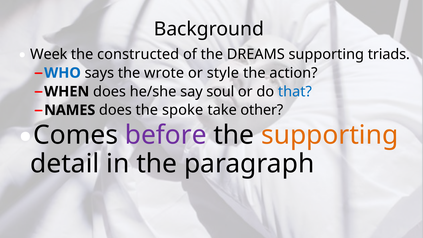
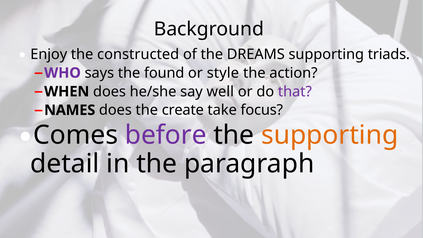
Week: Week -> Enjoy (49, 54)
WHO colour: blue -> purple (62, 73)
wrote: wrote -> found (164, 73)
soul: soul -> well (220, 92)
that colour: blue -> purple (295, 92)
spoke: spoke -> create (183, 110)
other: other -> focus (262, 110)
